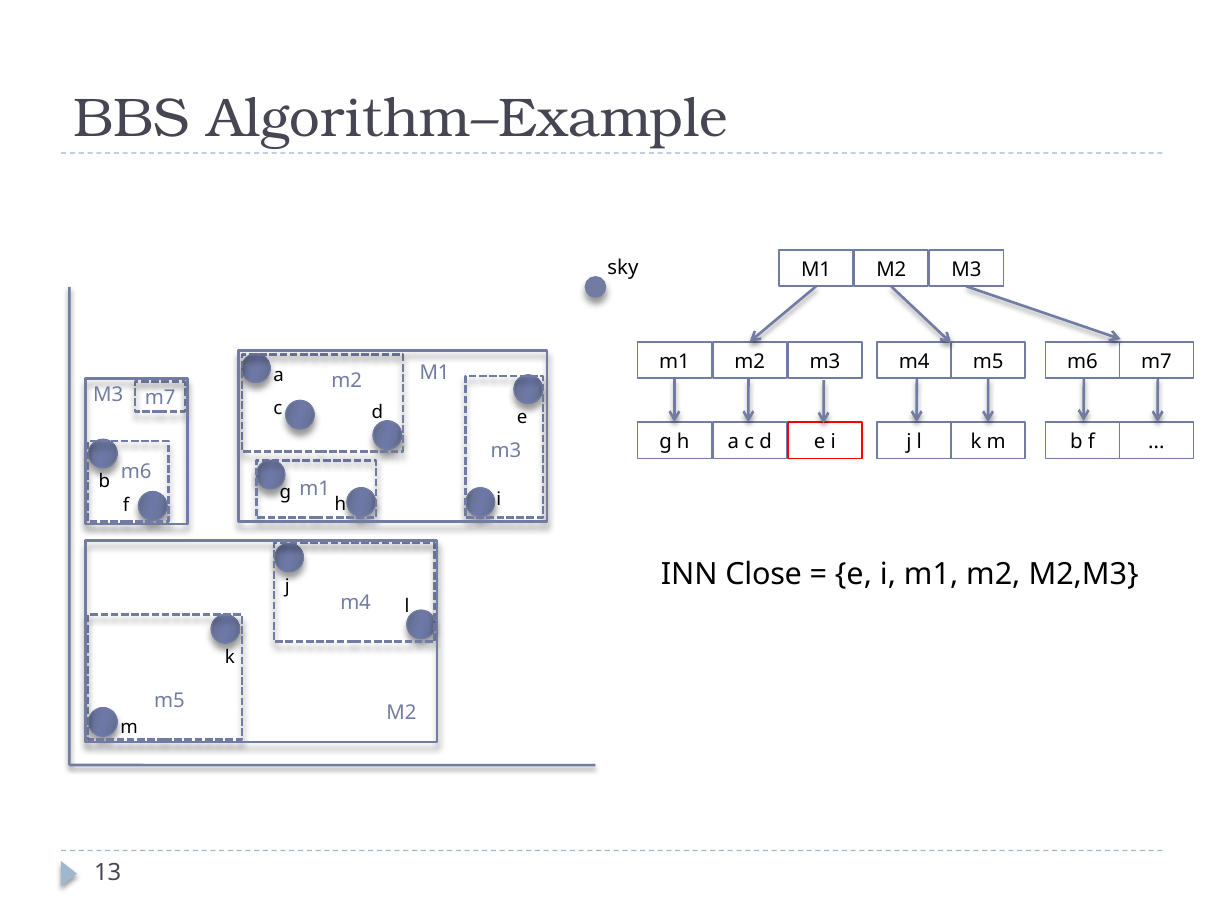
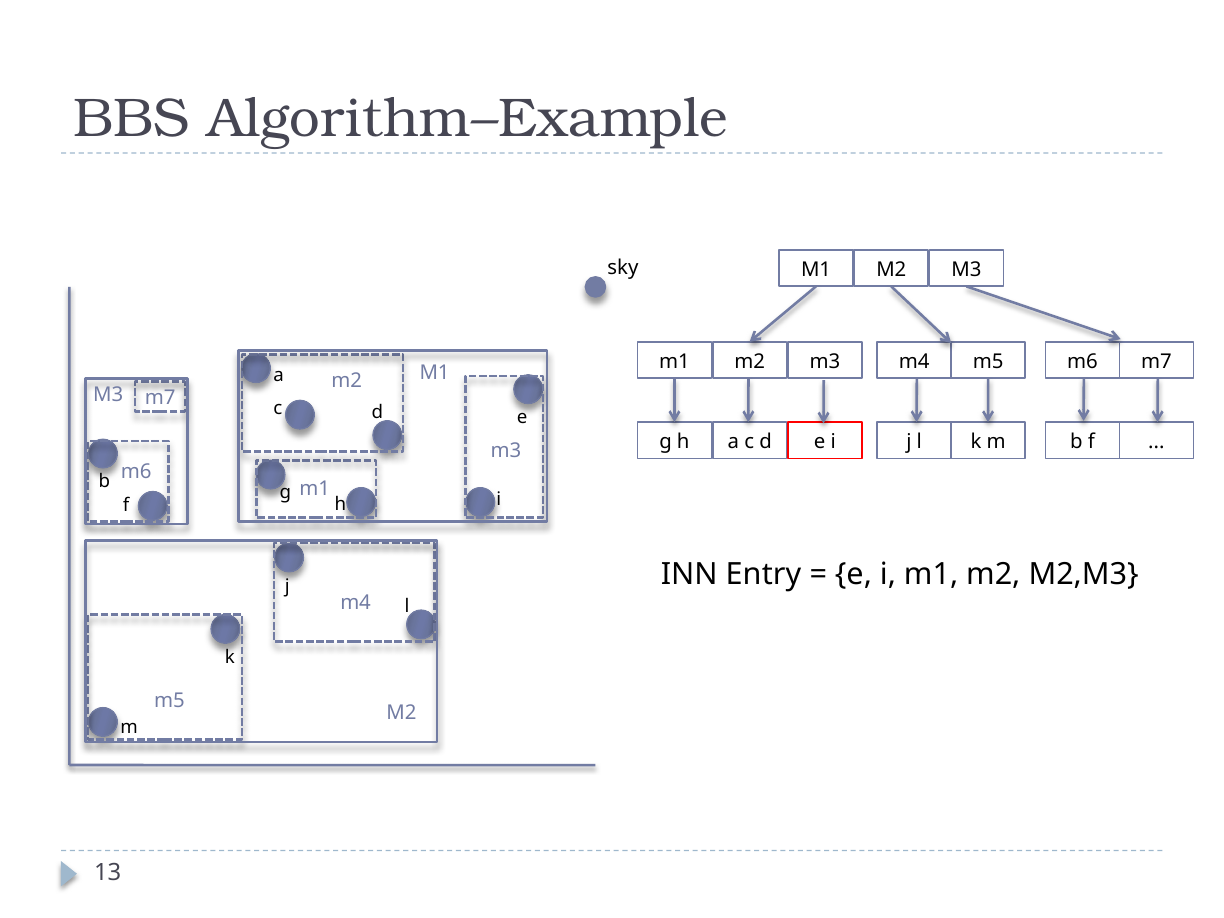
Close: Close -> Entry (763, 574)
